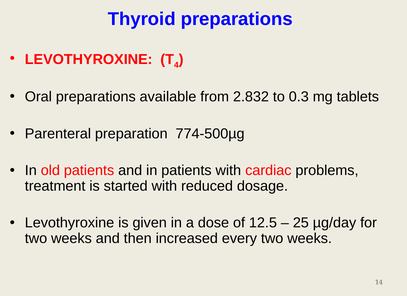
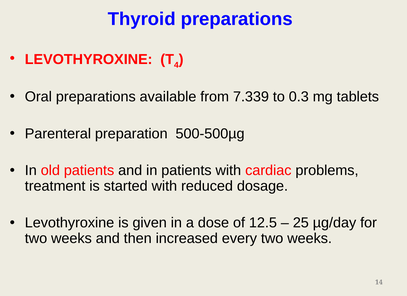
2.832: 2.832 -> 7.339 (251, 97)
774-500µg: 774-500µg -> 500-500µg (210, 134)
